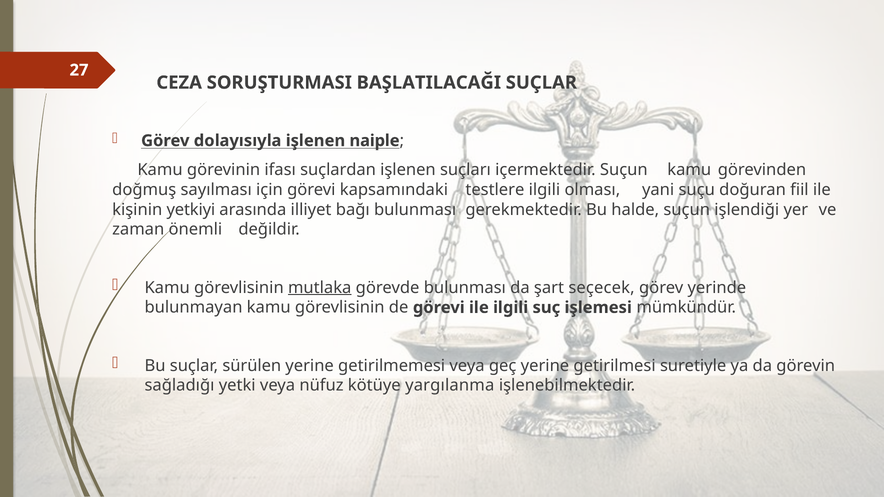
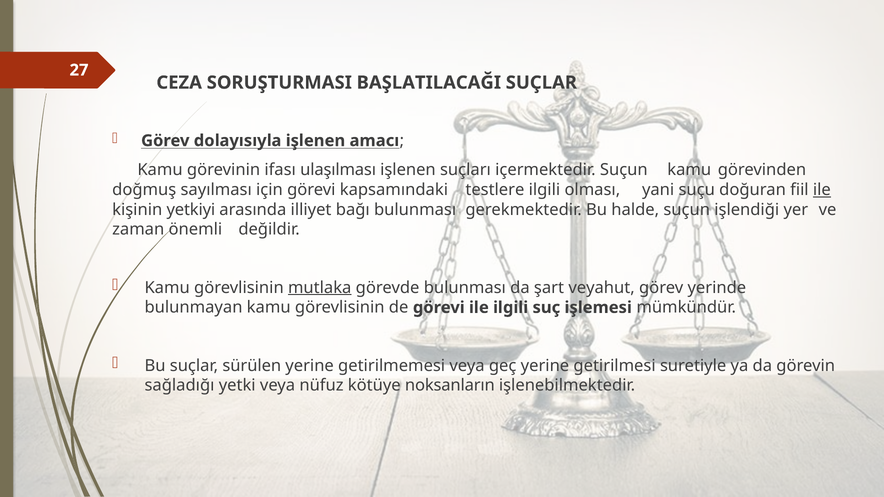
naiple: naiple -> amacı (374, 141)
suçlardan: suçlardan -> ulaşılması (338, 170)
ile underline: none -> present (822, 190)
seçecek: seçecek -> veyahut (602, 288)
yargılanma: yargılanma -> noksanların (450, 386)
